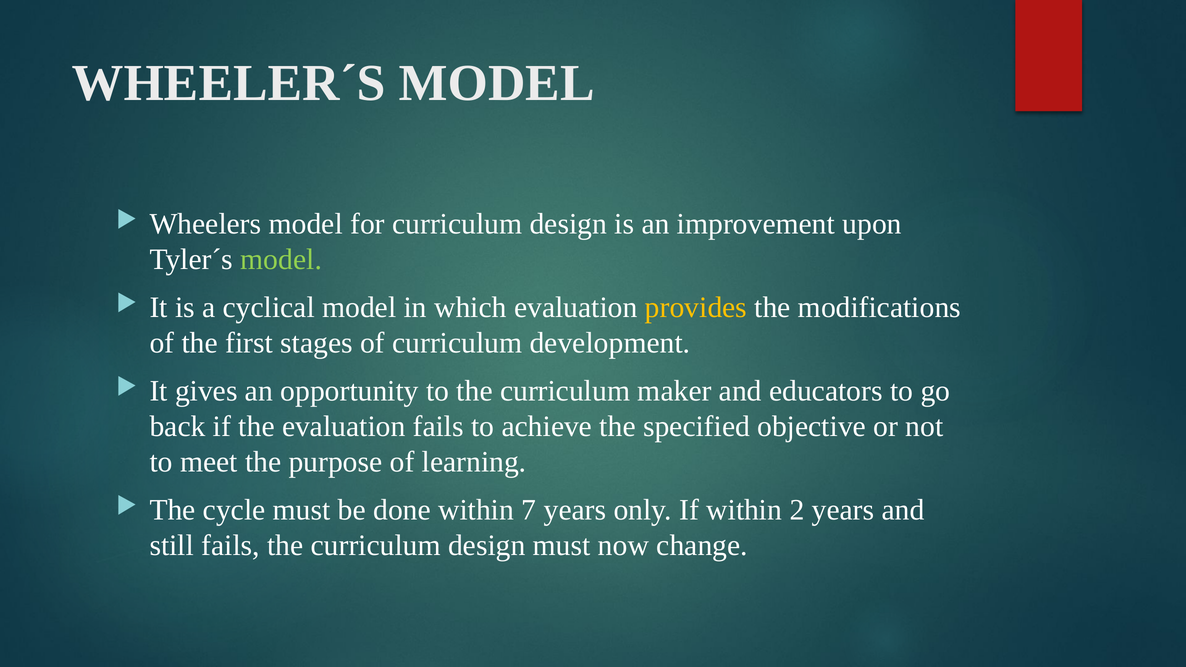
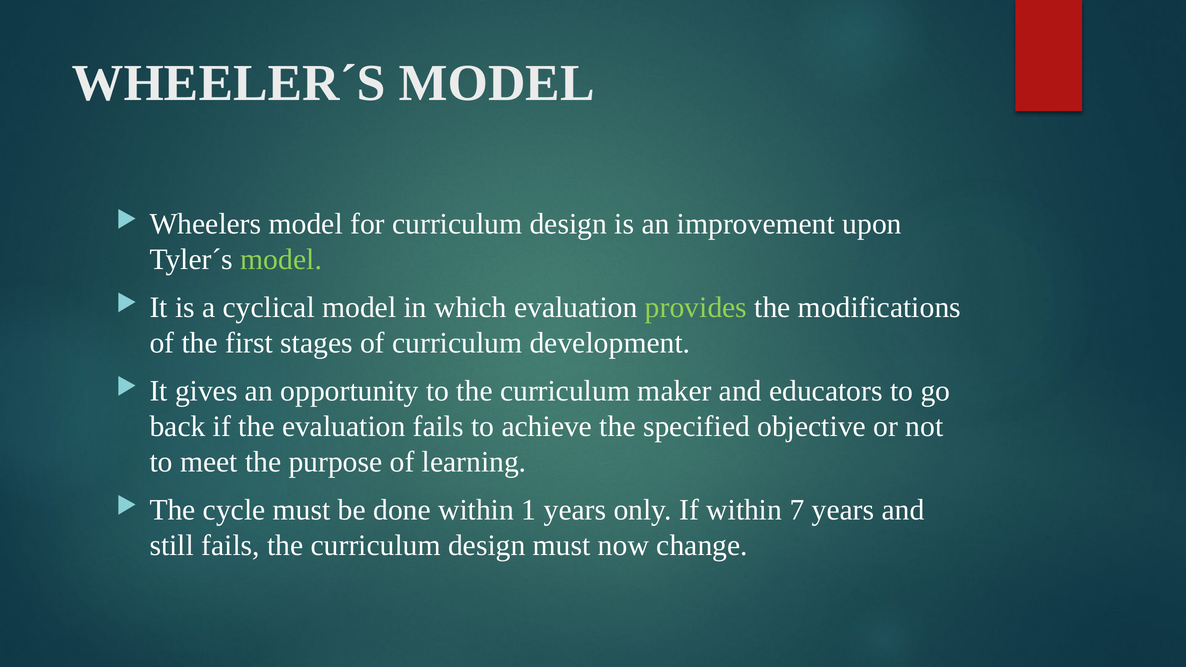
provides colour: yellow -> light green (696, 308)
7: 7 -> 1 (529, 510)
2: 2 -> 7 (797, 510)
